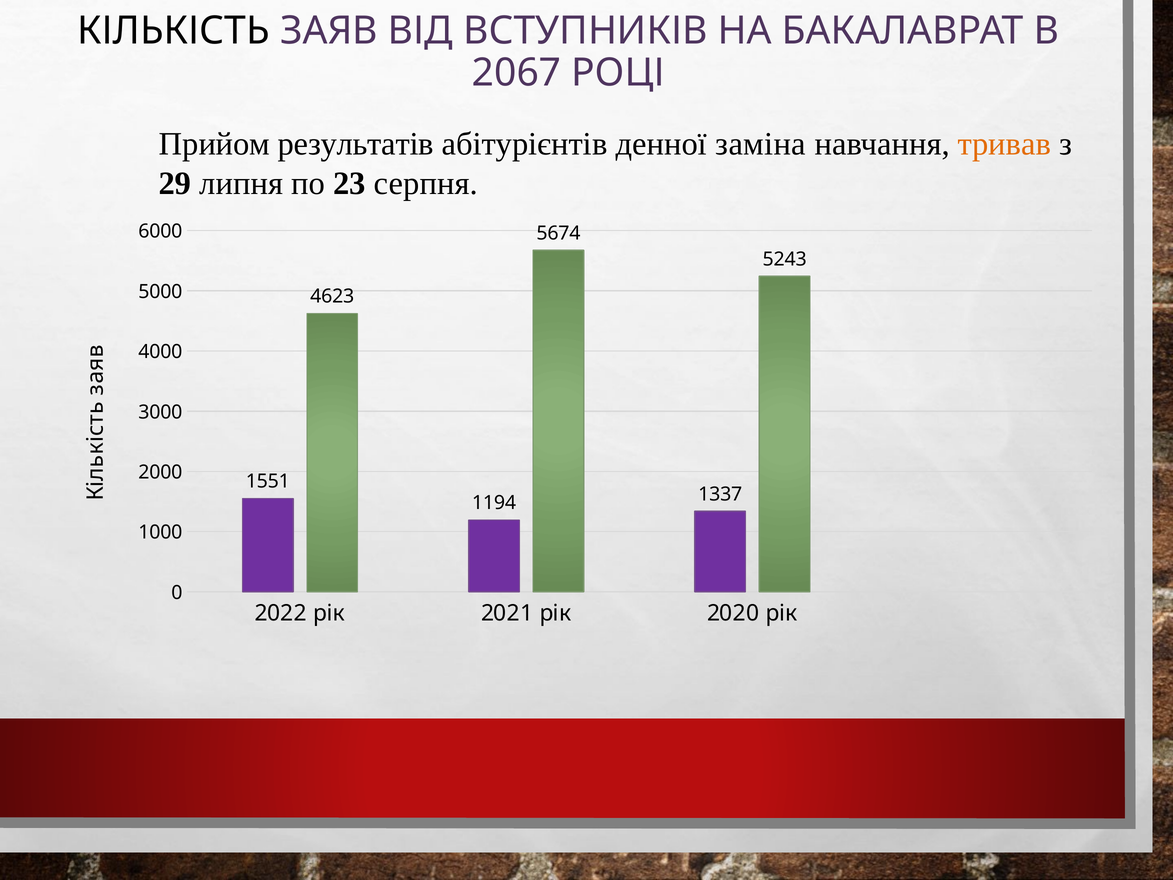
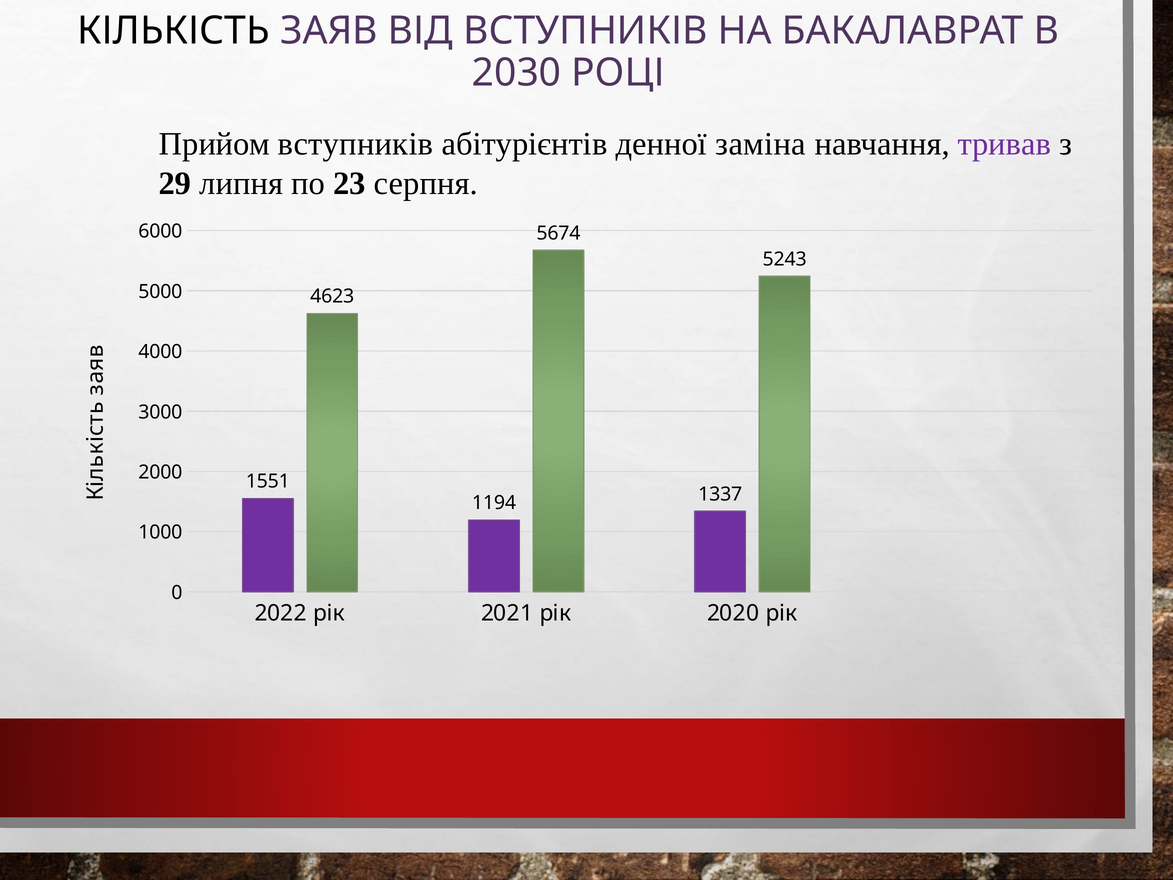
2067: 2067 -> 2030 (517, 73)
Прийом результатів: результатів -> вступників (356, 144)
тривав colour: orange -> purple (1005, 144)
